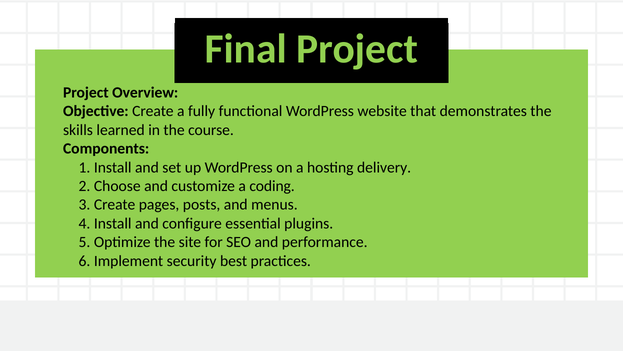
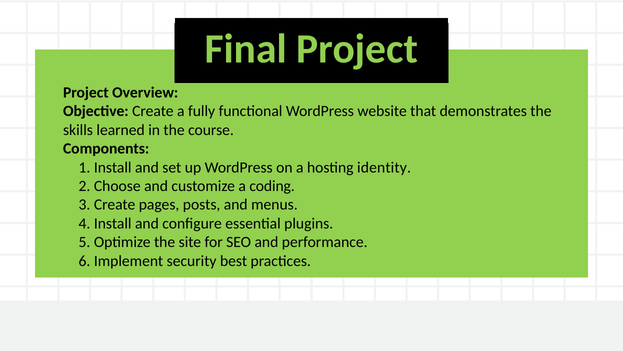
delivery: delivery -> identity (384, 167)
